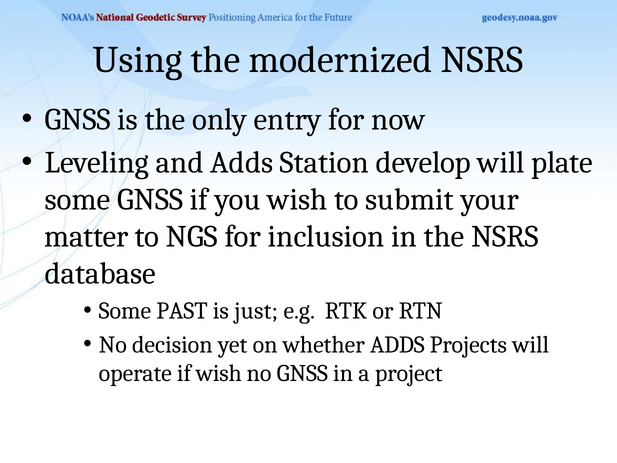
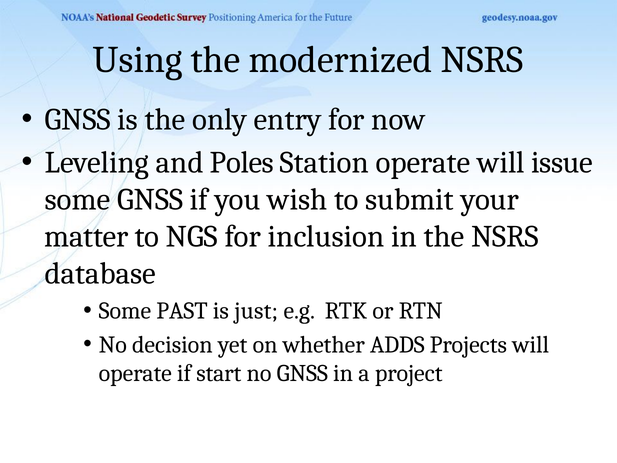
and Adds: Adds -> Poles (242, 163)
Station develop: develop -> operate (423, 163)
plate: plate -> issue (562, 163)
if wish: wish -> start (219, 373)
